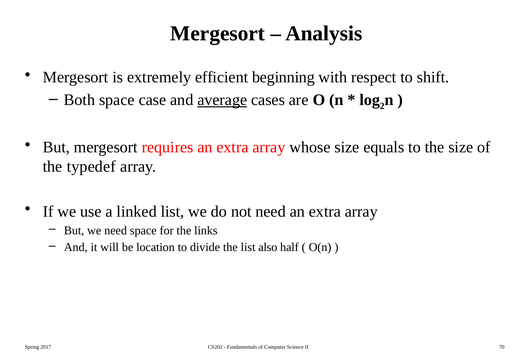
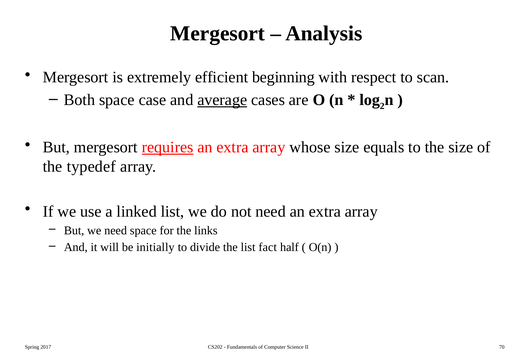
shift: shift -> scan (433, 77)
requires underline: none -> present (168, 147)
location: location -> initially (155, 247)
also: also -> fact (268, 247)
